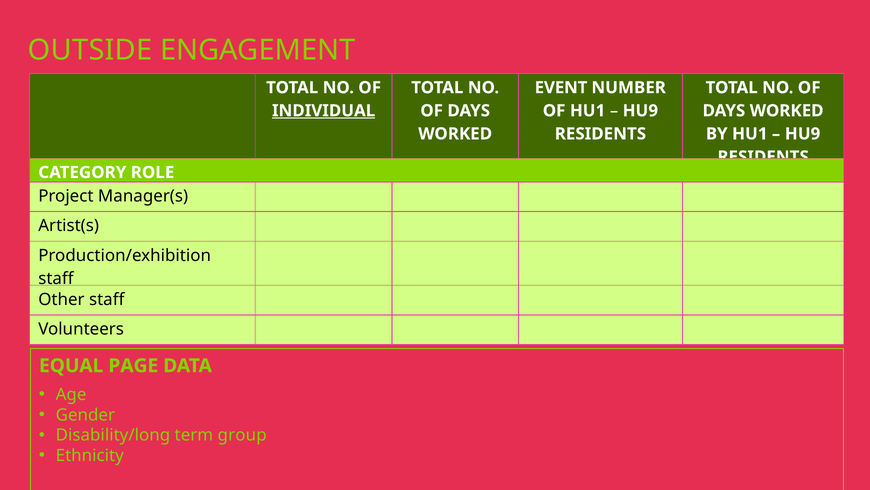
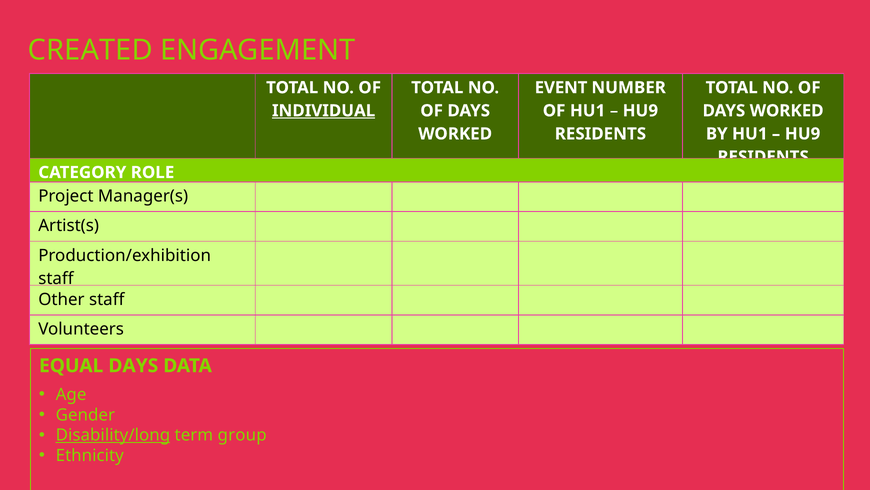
OUTSIDE: OUTSIDE -> CREATED (90, 50)
EQUAL PAGE: PAGE -> DAYS (133, 365)
Disability/long underline: none -> present (113, 435)
